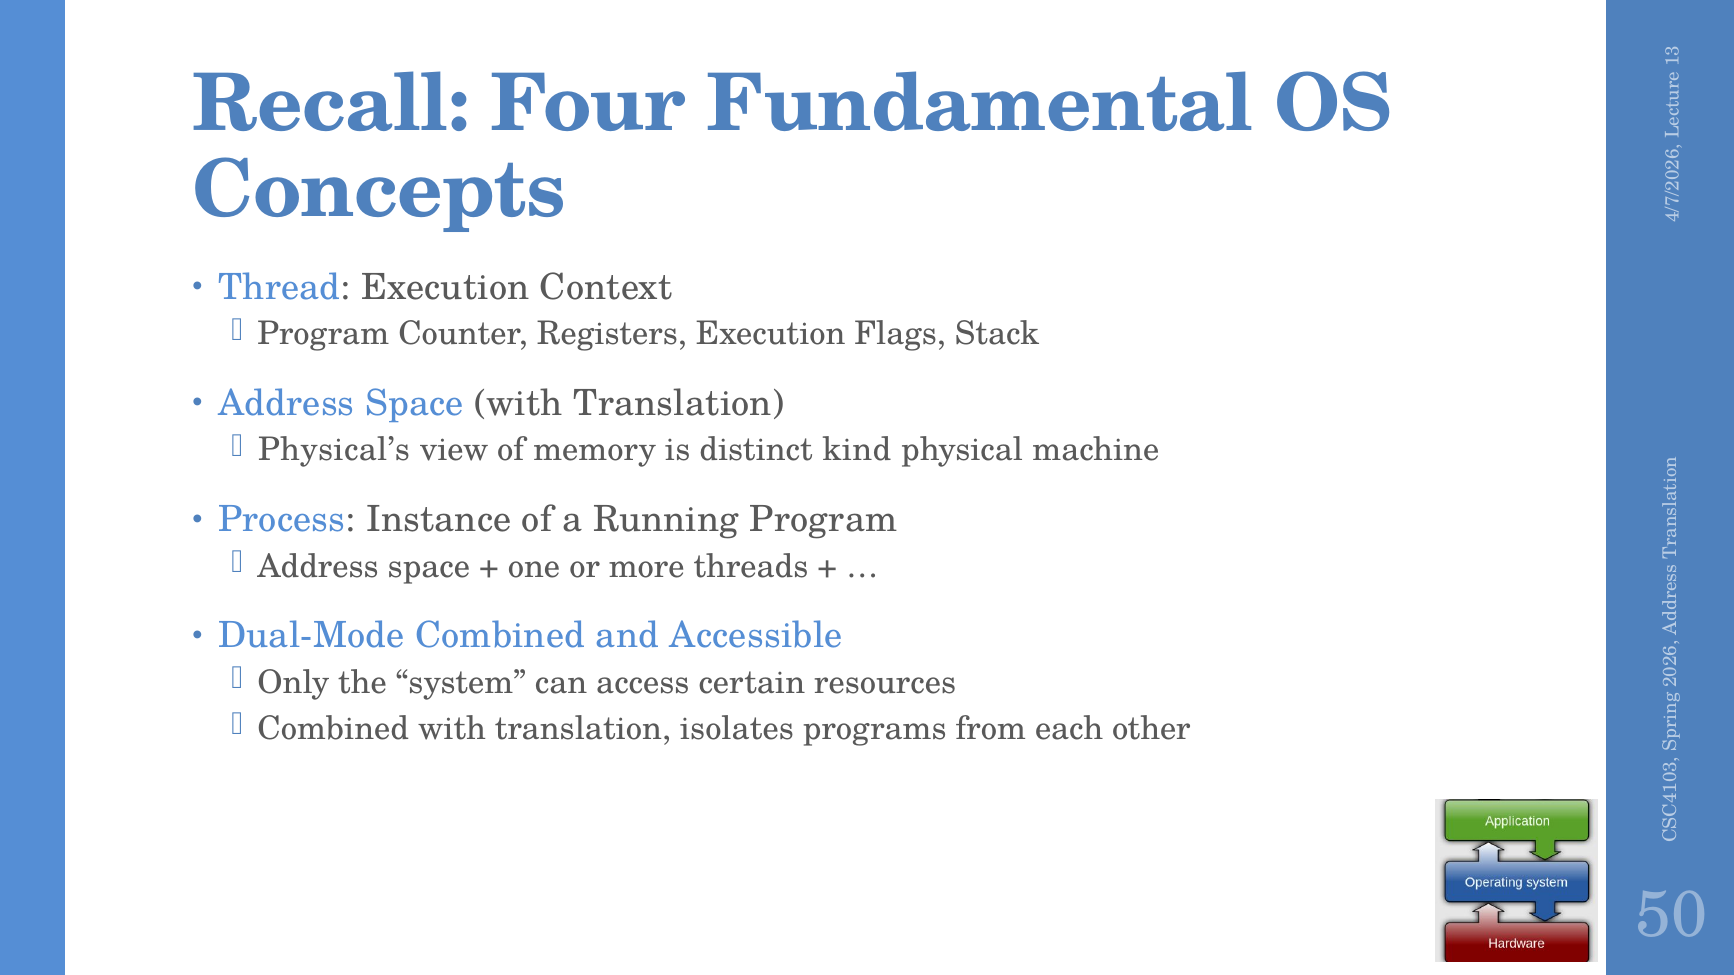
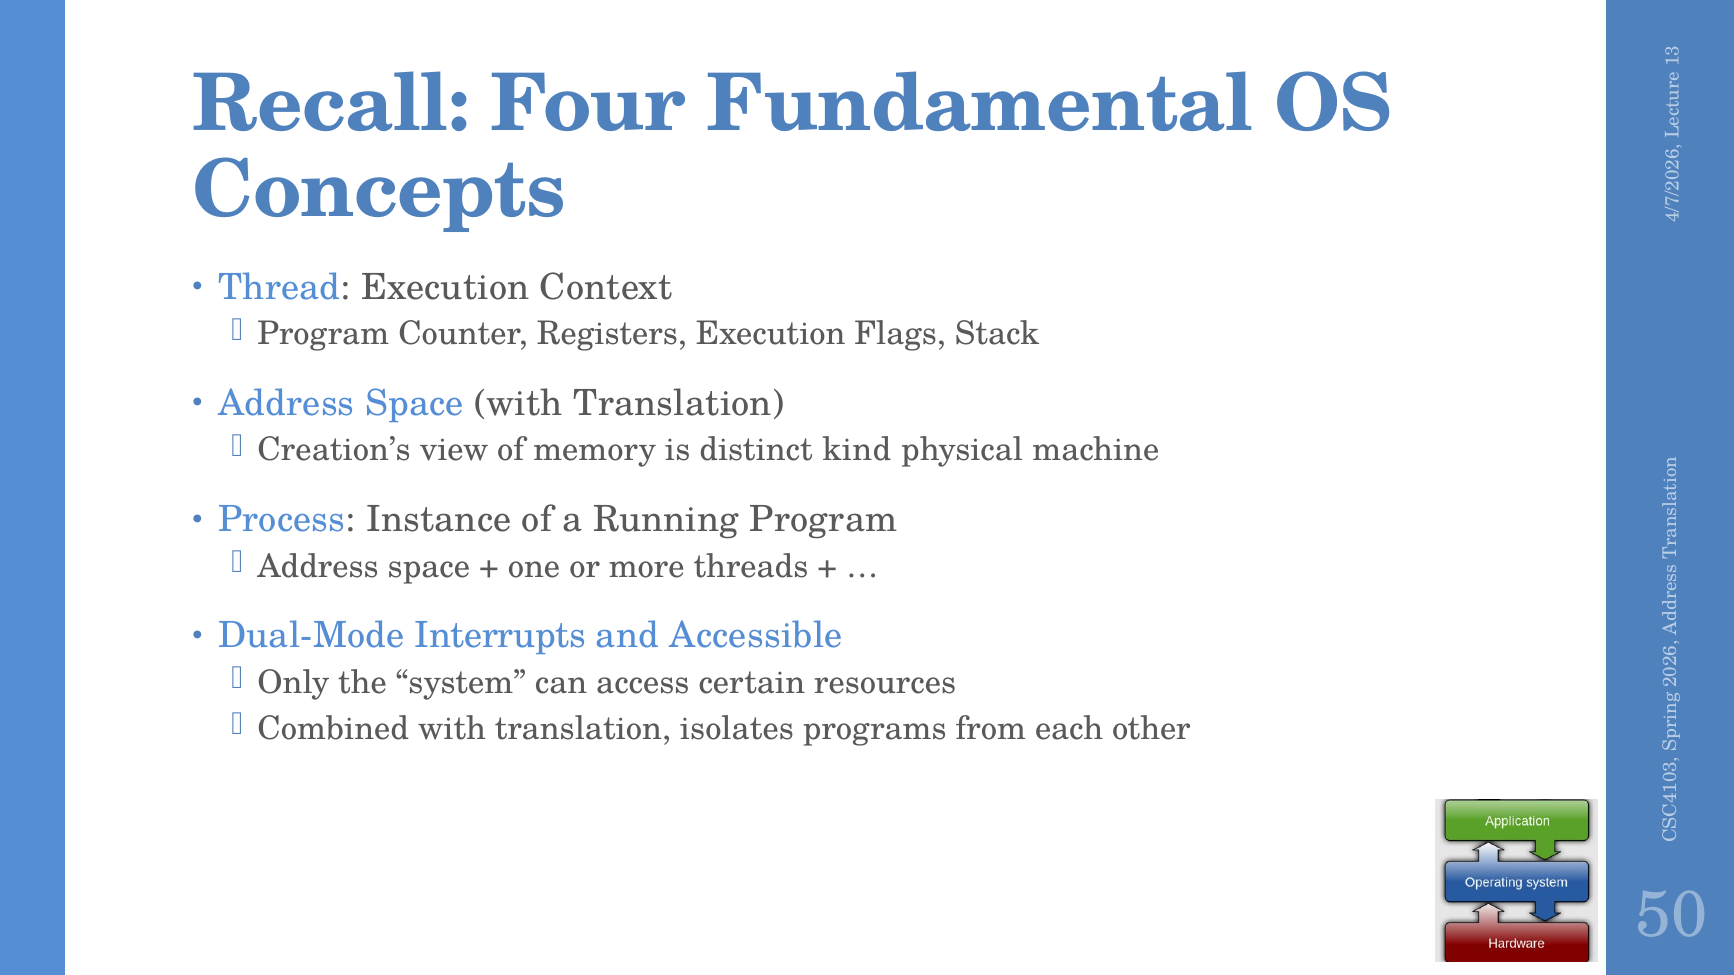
Physical’s: Physical’s -> Creation’s (334, 450)
Dual-Mode Combined: Combined -> Interrupts (501, 636)
